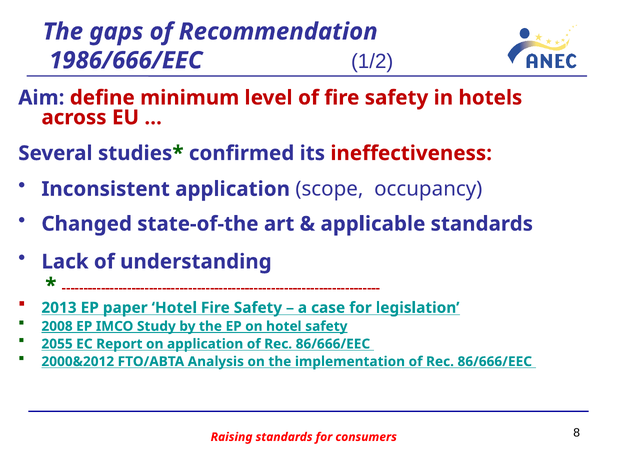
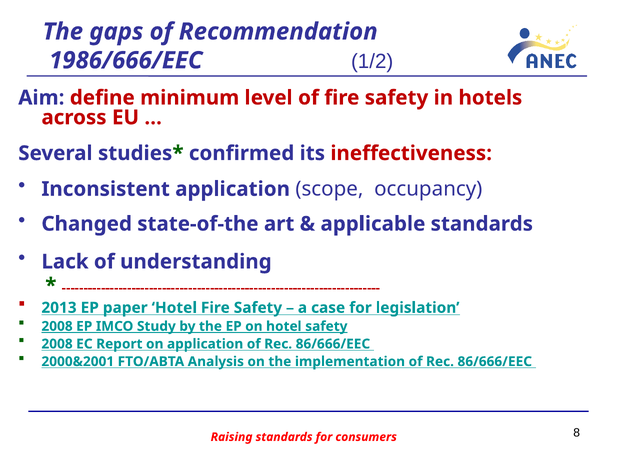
2055: 2055 -> 2008 (57, 344)
2000&2012: 2000&2012 -> 2000&2001 (78, 361)
